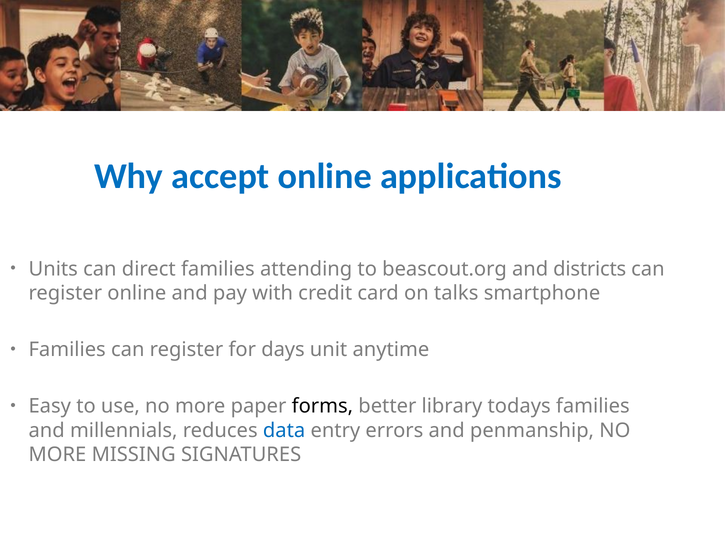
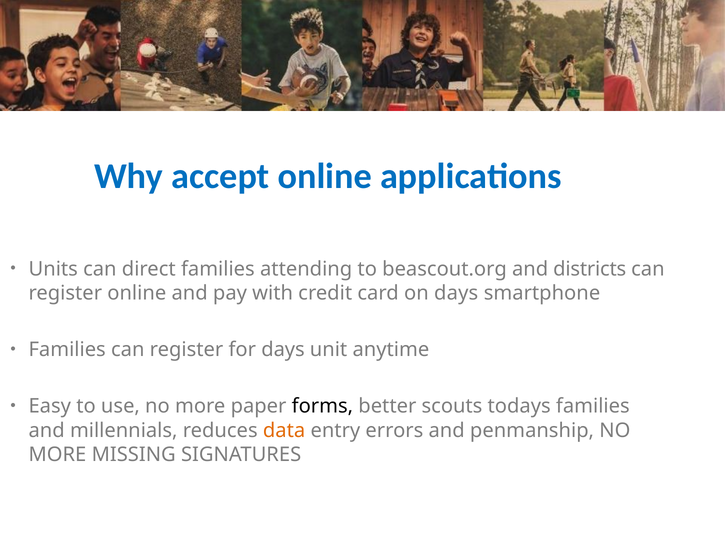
on talks: talks -> days (456, 293)
library: library -> scouts (452, 406)
data colour: blue -> orange (284, 430)
